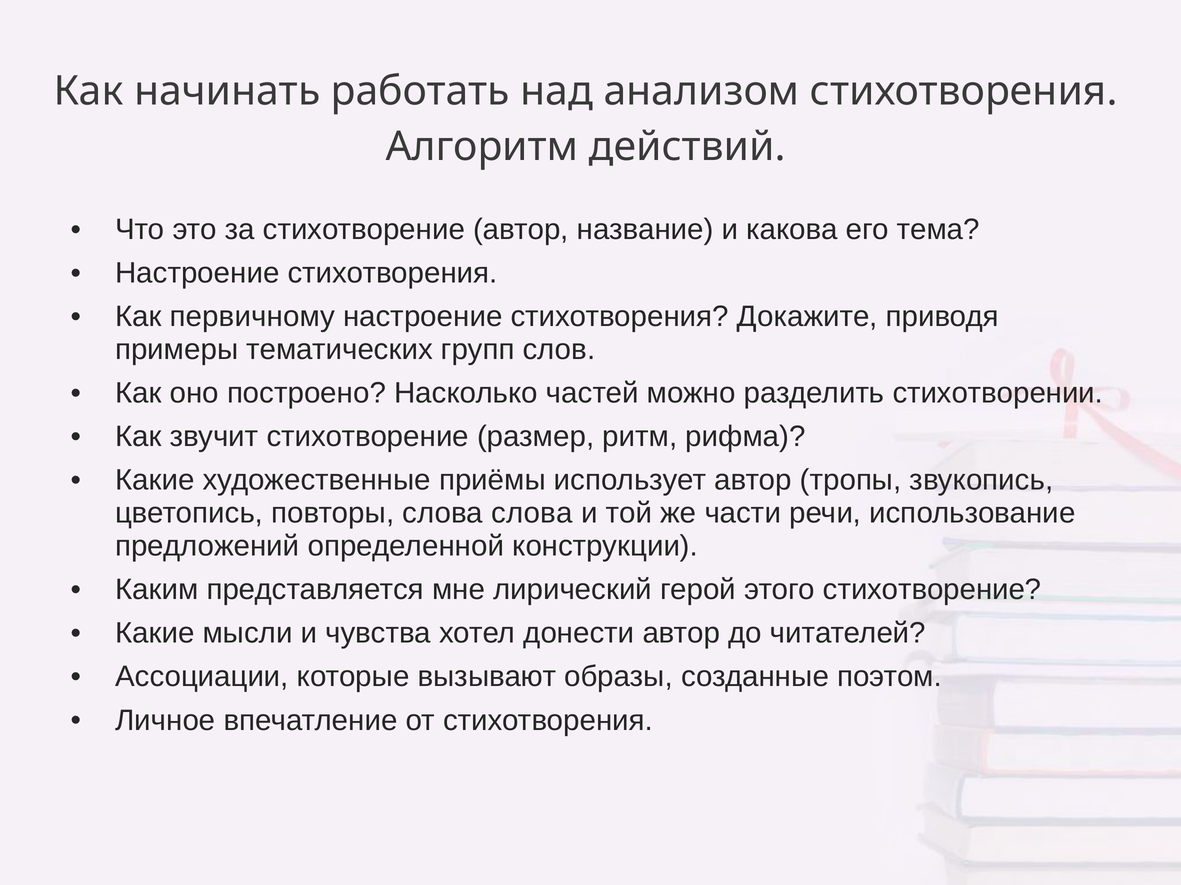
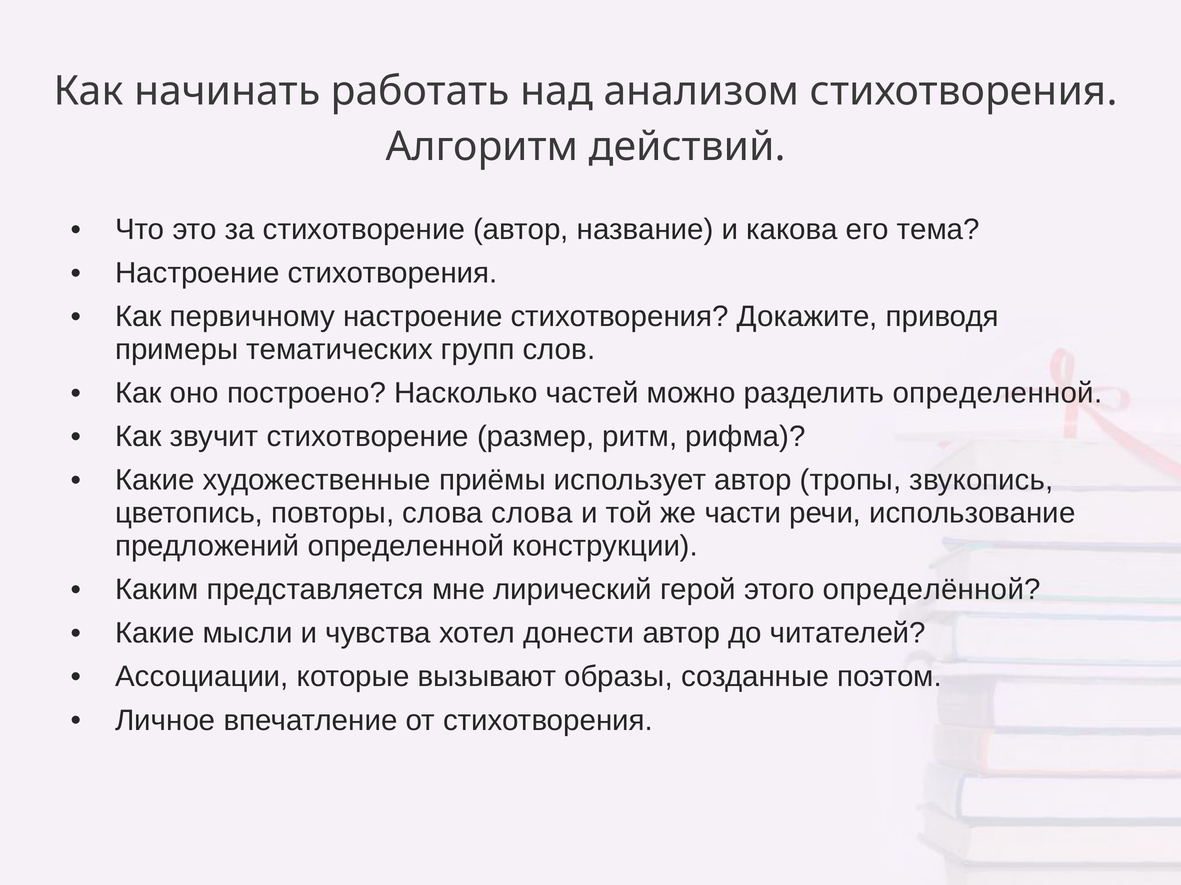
разделить стихотворении: стихотворении -> определенной (998, 393)
этого стихотворение: стихотворение -> определённой (932, 590)
